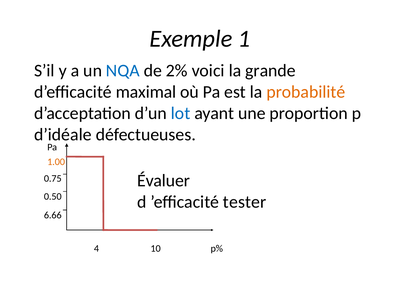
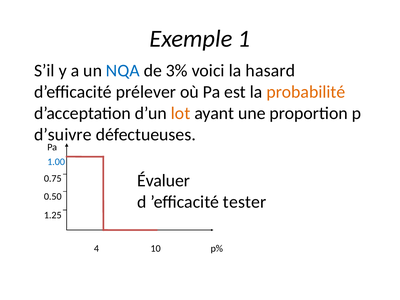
2%: 2% -> 3% (177, 71)
grande: grande -> hasard (270, 71)
maximal: maximal -> prélever (146, 92)
lot colour: blue -> orange (181, 113)
d’idéale: d’idéale -> d’suivre (63, 135)
1.00 colour: orange -> blue (56, 162)
6.66: 6.66 -> 1.25 (53, 215)
